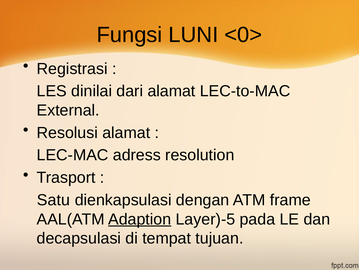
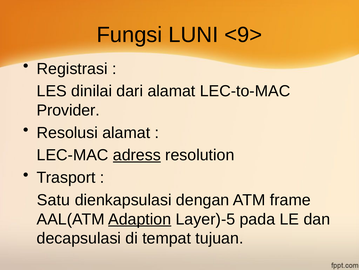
<0>: <0> -> <9> (243, 35)
External: External -> Provider (68, 110)
adress underline: none -> present (137, 155)
